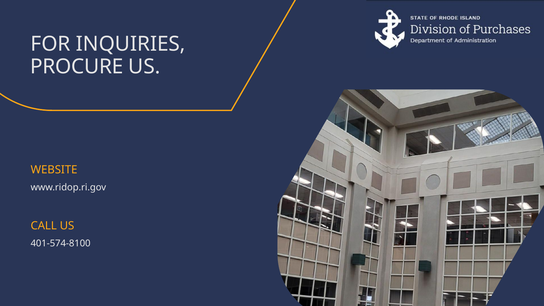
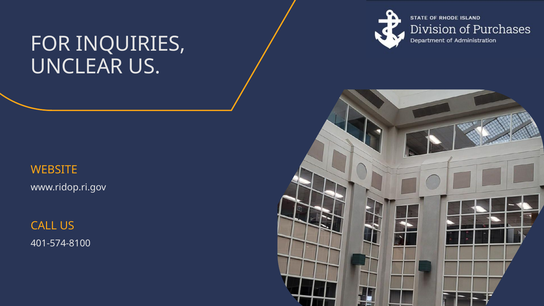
PROCURE: PROCURE -> UNCLEAR (77, 67)
